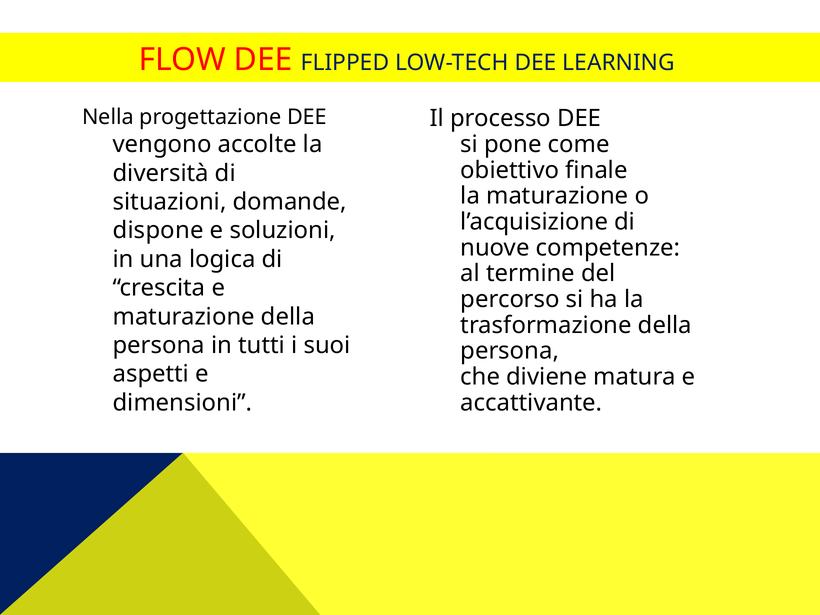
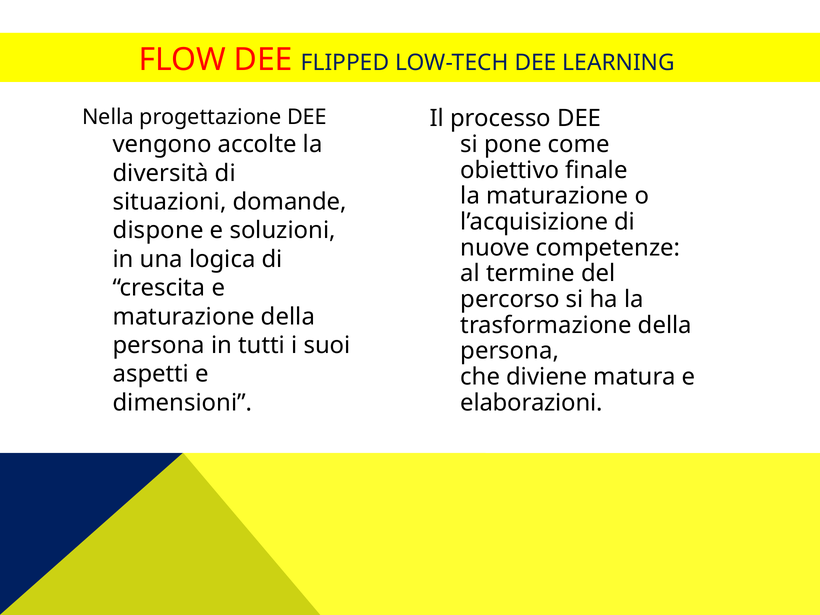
accattivante: accattivante -> elaborazioni (531, 403)
